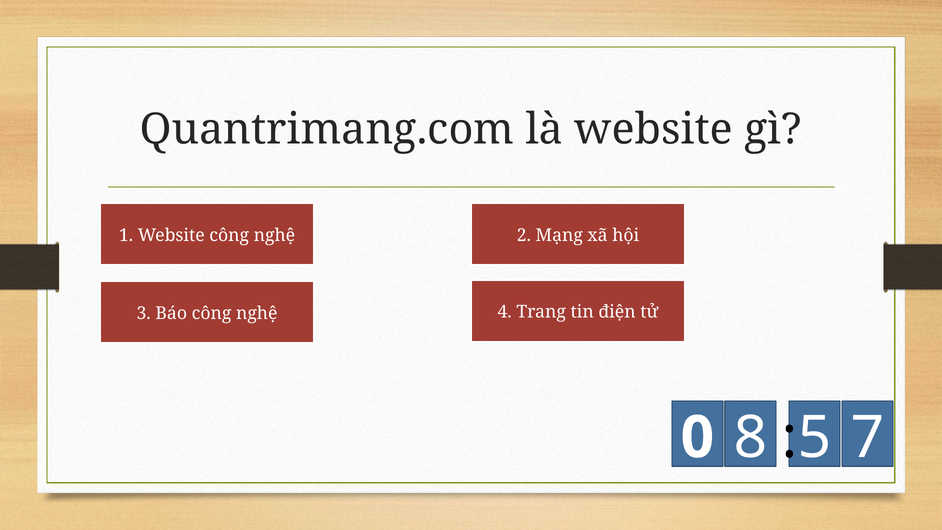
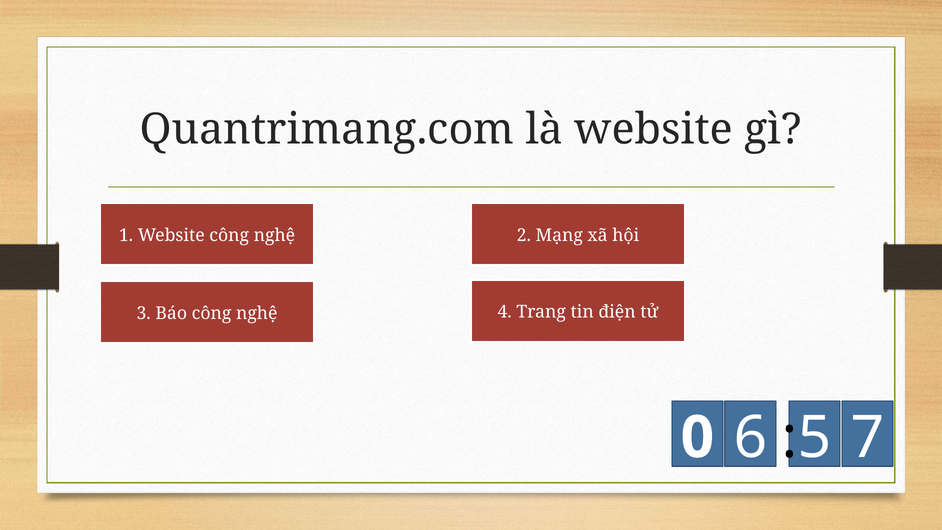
8: 8 -> 6 (750, 438)
